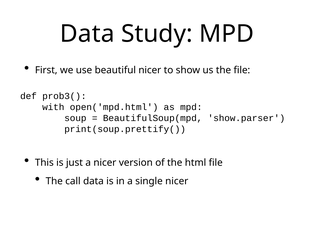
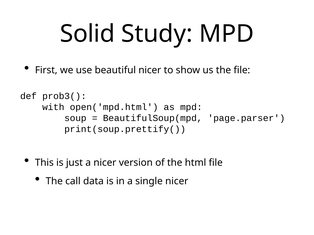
Data: Data -> Solid (87, 34)
show.parser: show.parser -> page.parser (246, 118)
